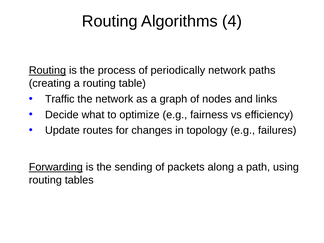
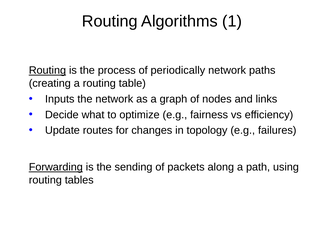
4: 4 -> 1 (232, 21)
Traffic: Traffic -> Inputs (60, 99)
